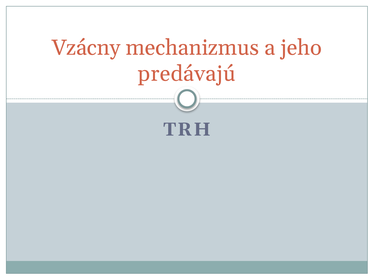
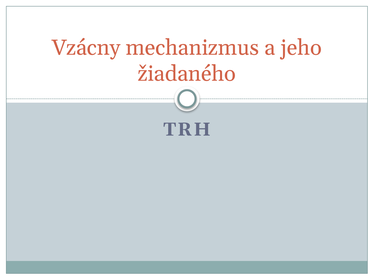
predávajú: predávajú -> žiadaného (187, 74)
